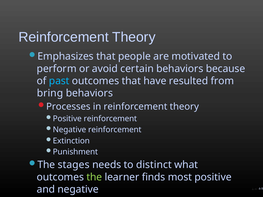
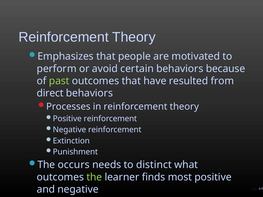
past colour: light blue -> light green (59, 81)
bring: bring -> direct (50, 93)
stages: stages -> occurs (74, 165)
